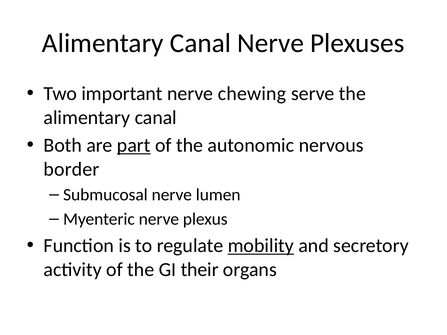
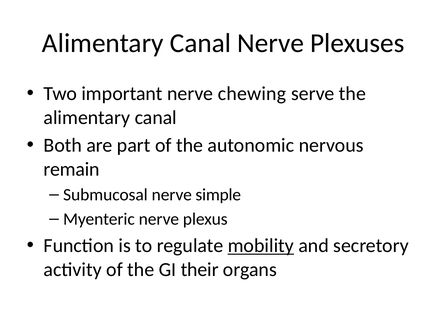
part underline: present -> none (134, 145)
border: border -> remain (72, 169)
lumen: lumen -> simple (218, 195)
